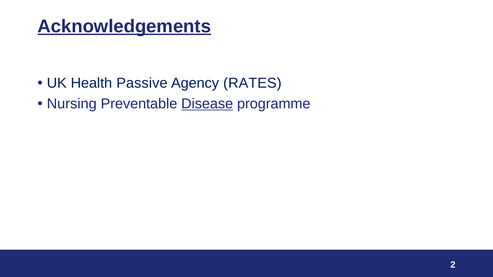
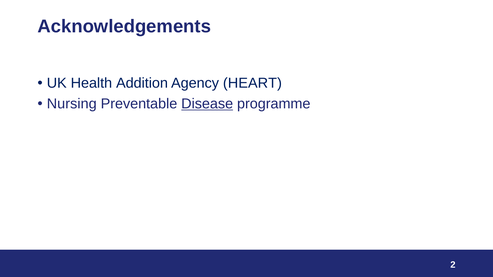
Acknowledgements underline: present -> none (124, 26)
Passive: Passive -> Addition (142, 83)
RATES: RATES -> HEART (252, 83)
